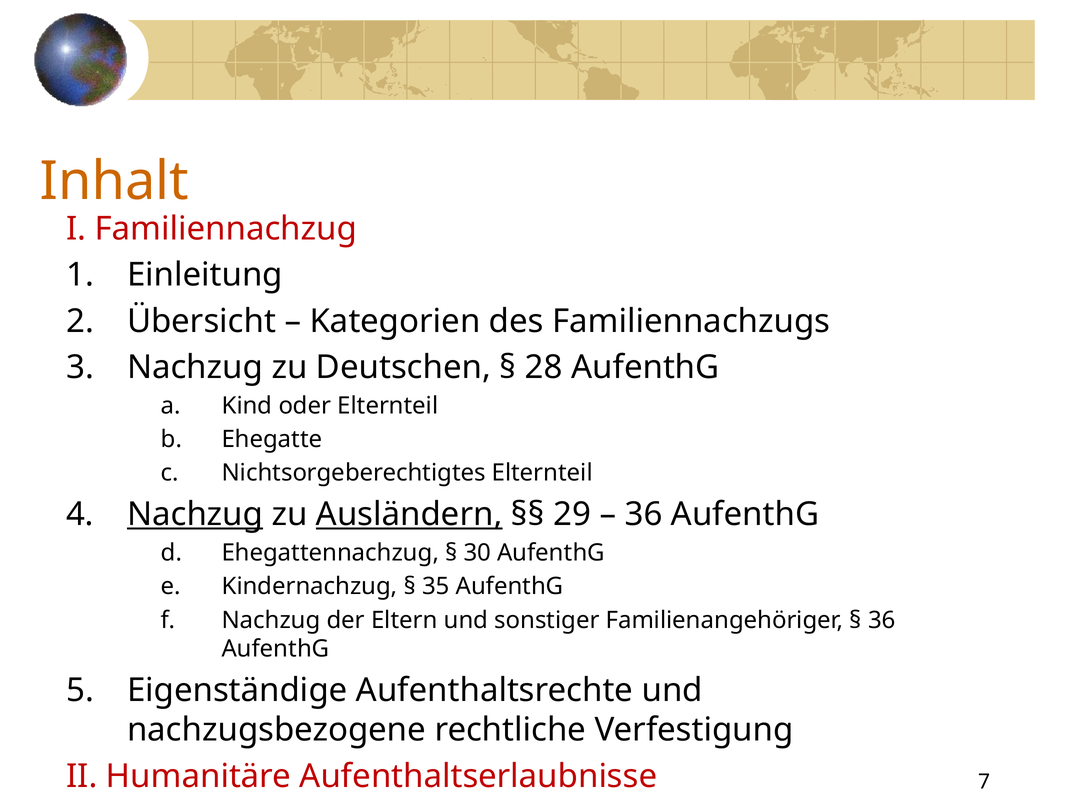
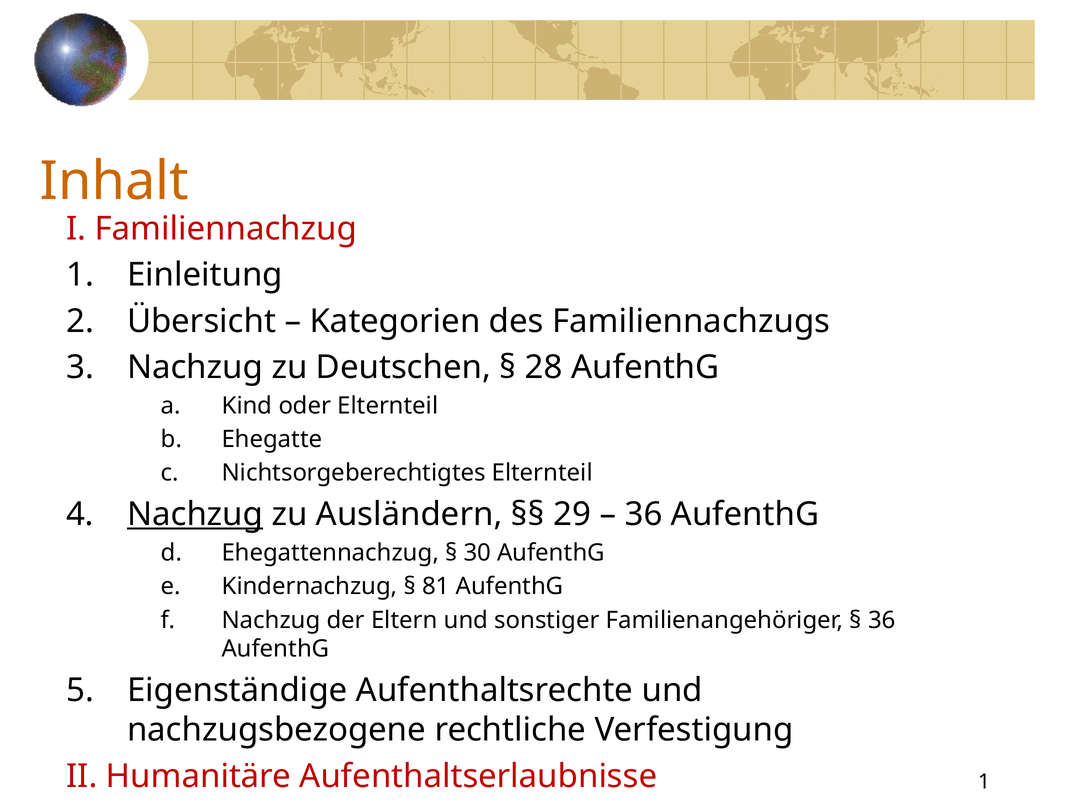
Ausländern underline: present -> none (409, 515)
35: 35 -> 81 (436, 587)
Aufenthaltserlaubnisse 7: 7 -> 1 (984, 782)
